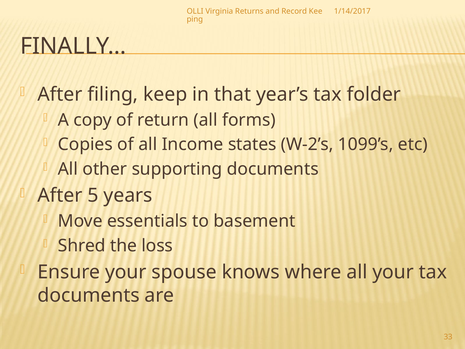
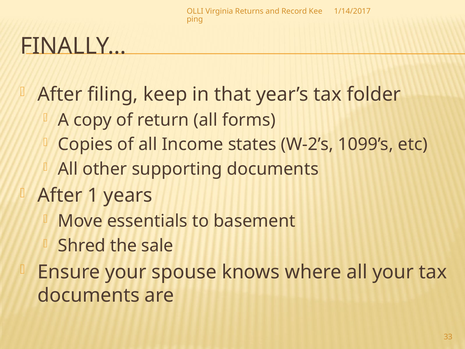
5: 5 -> 1 (93, 195)
loss: loss -> sale (157, 246)
